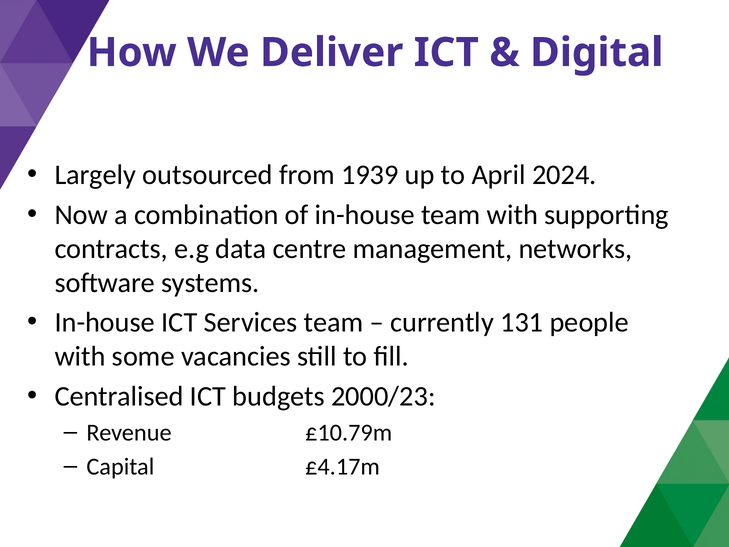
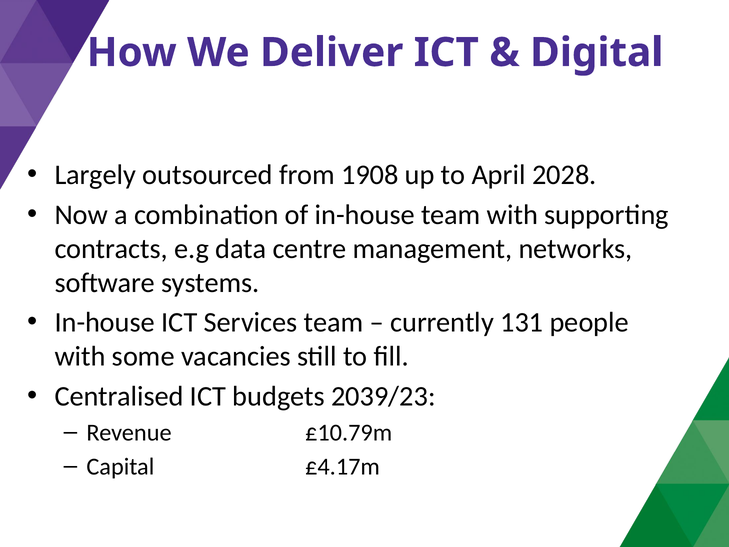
1939: 1939 -> 1908 (370, 175)
2024: 2024 -> 2028 (564, 175)
2000/23: 2000/23 -> 2039/23 (383, 396)
